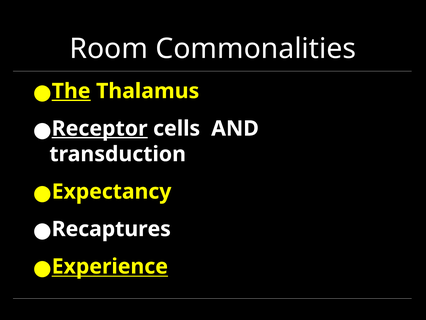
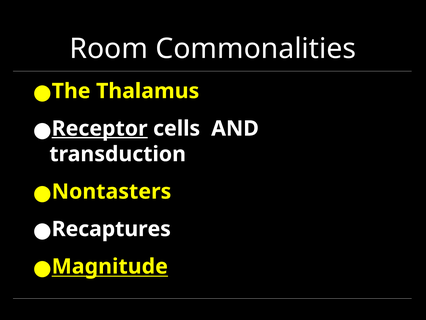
The underline: present -> none (71, 91)
Expectancy: Expectancy -> Nontasters (111, 191)
Experience: Experience -> Magnitude (110, 266)
